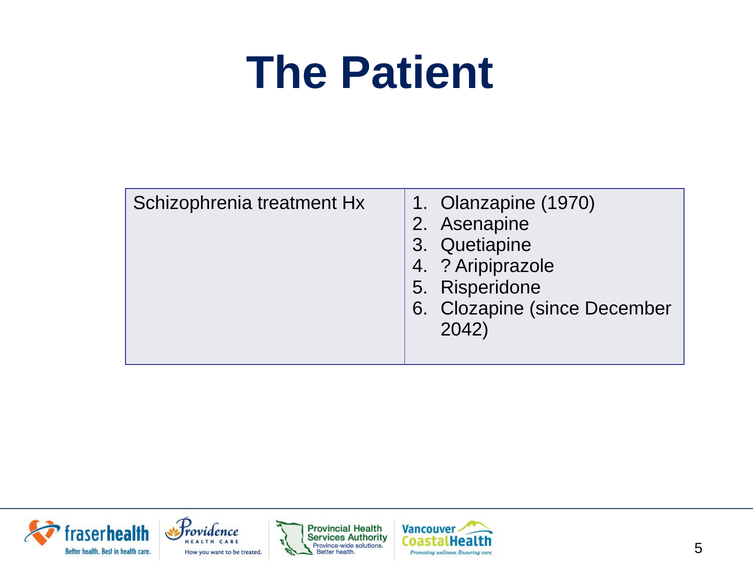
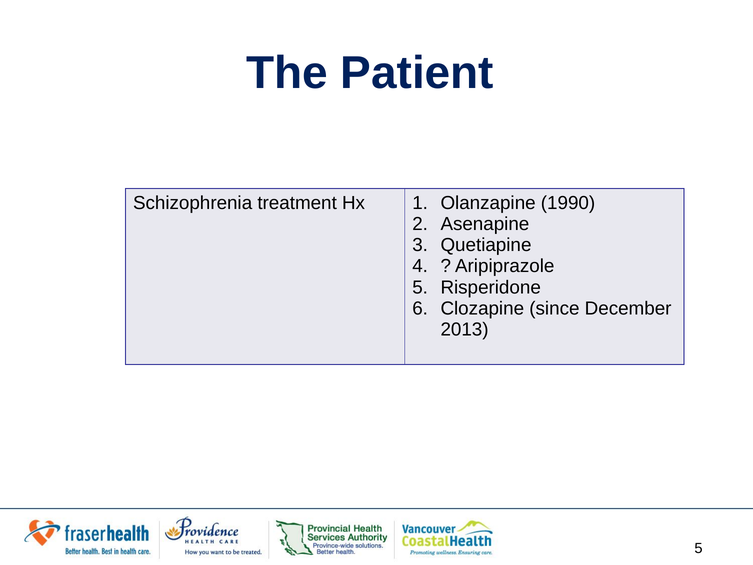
1970: 1970 -> 1990 (568, 203)
2042: 2042 -> 2013 (465, 329)
